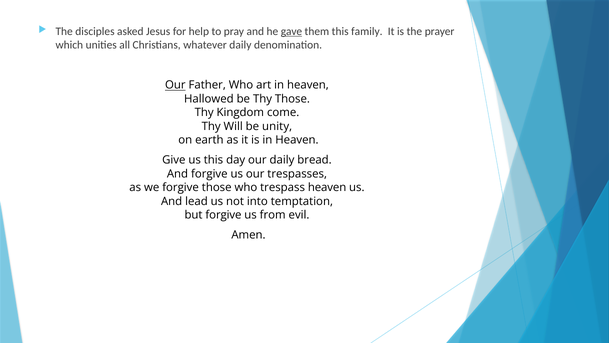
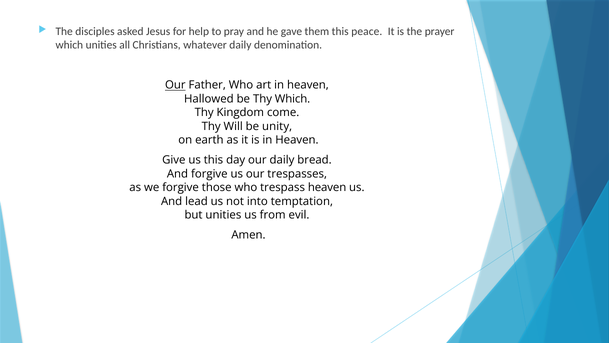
gave underline: present -> none (291, 31)
family: family -> peace (367, 31)
Thy Those: Those -> Which (292, 99)
but forgive: forgive -> unities (223, 215)
